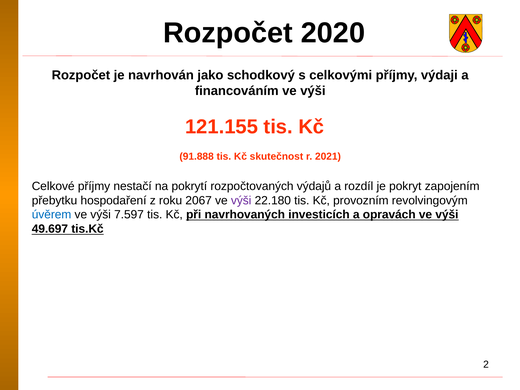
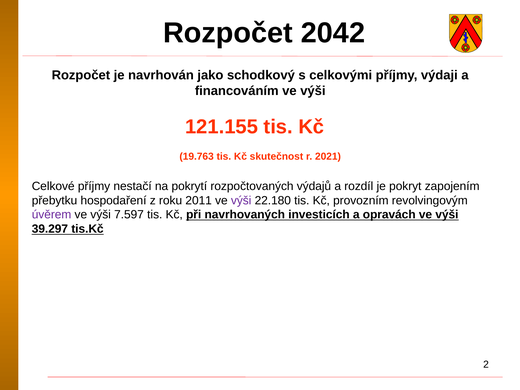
2020: 2020 -> 2042 (333, 33)
91.888: 91.888 -> 19.763 (197, 157)
2067: 2067 -> 2011 (199, 200)
úvěrem colour: blue -> purple (52, 215)
49.697: 49.697 -> 39.297 (50, 229)
